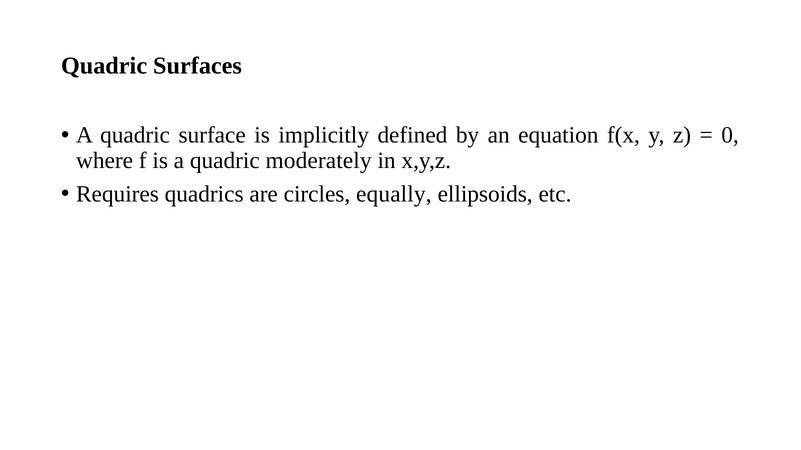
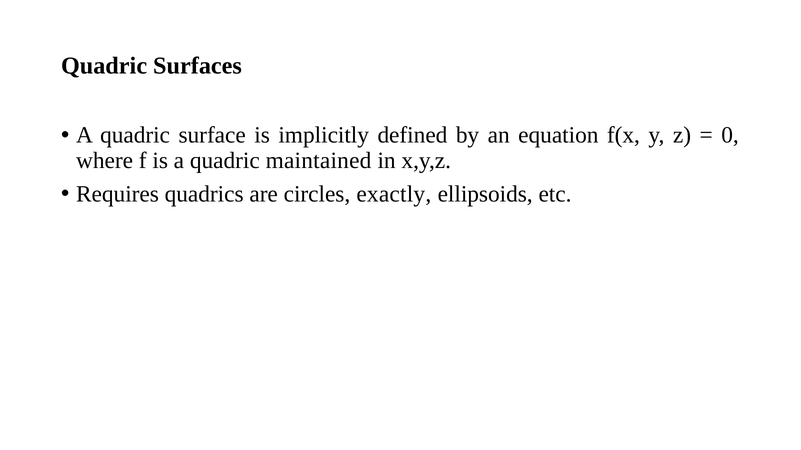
moderately: moderately -> maintained (319, 161)
equally: equally -> exactly (394, 194)
